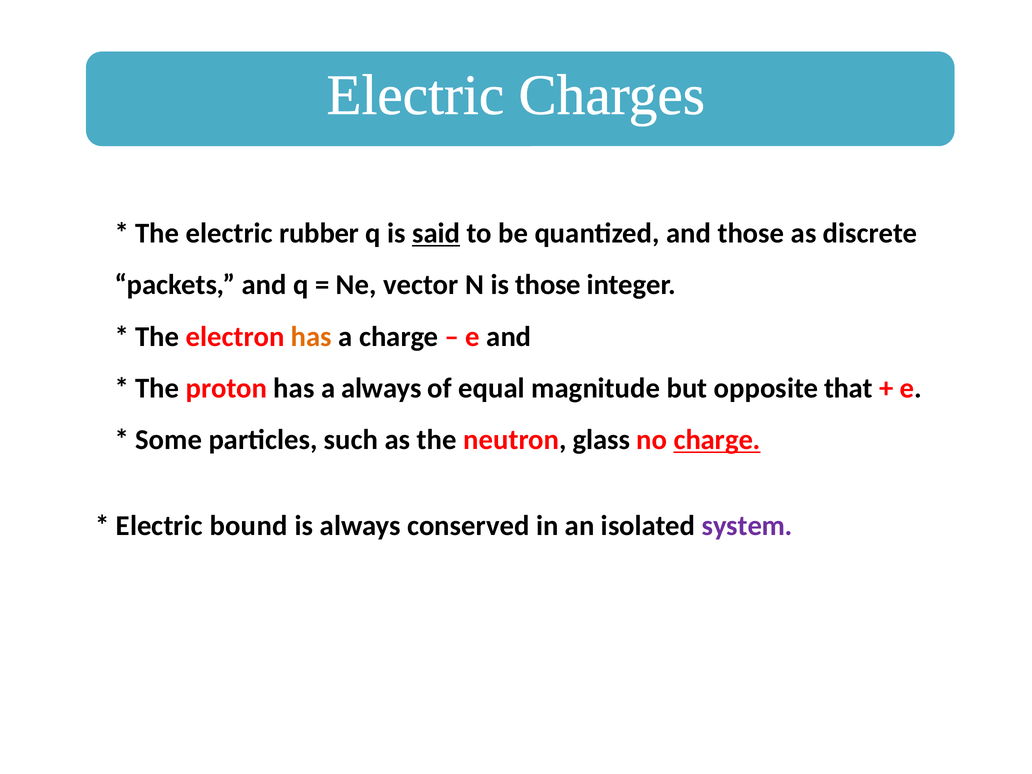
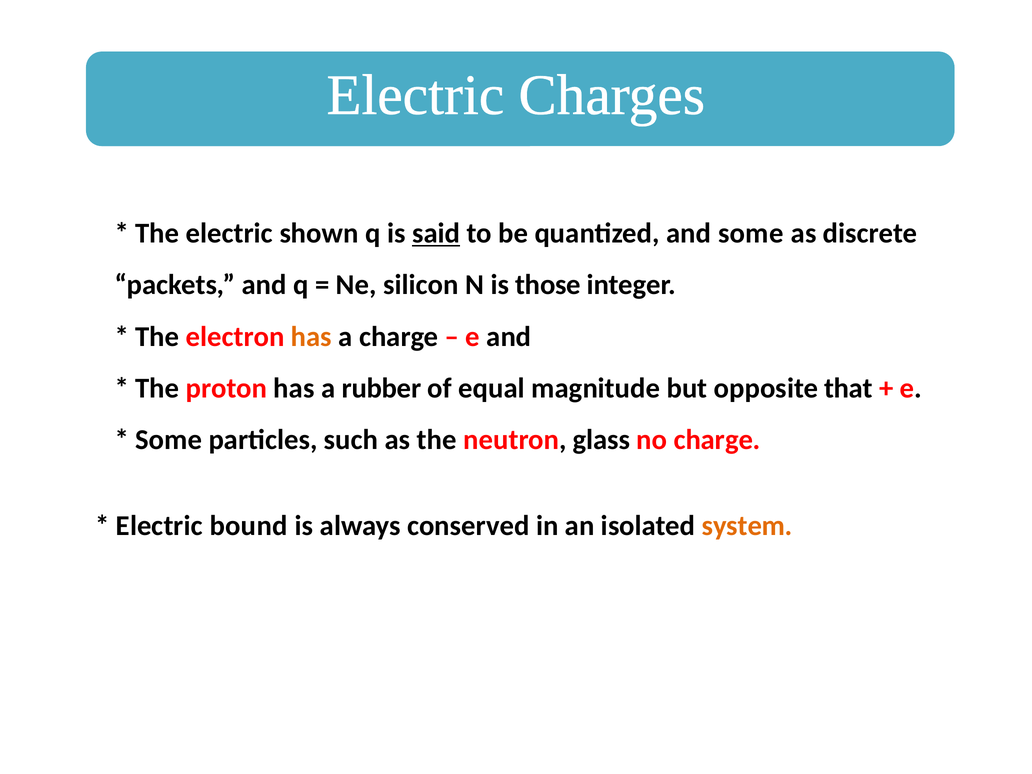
rubber: rubber -> shown (319, 233)
and those: those -> some (751, 233)
vector: vector -> silicon (421, 285)
a always: always -> rubber (381, 388)
charge underline: present -> none (717, 440)
system colour: purple -> orange (747, 526)
